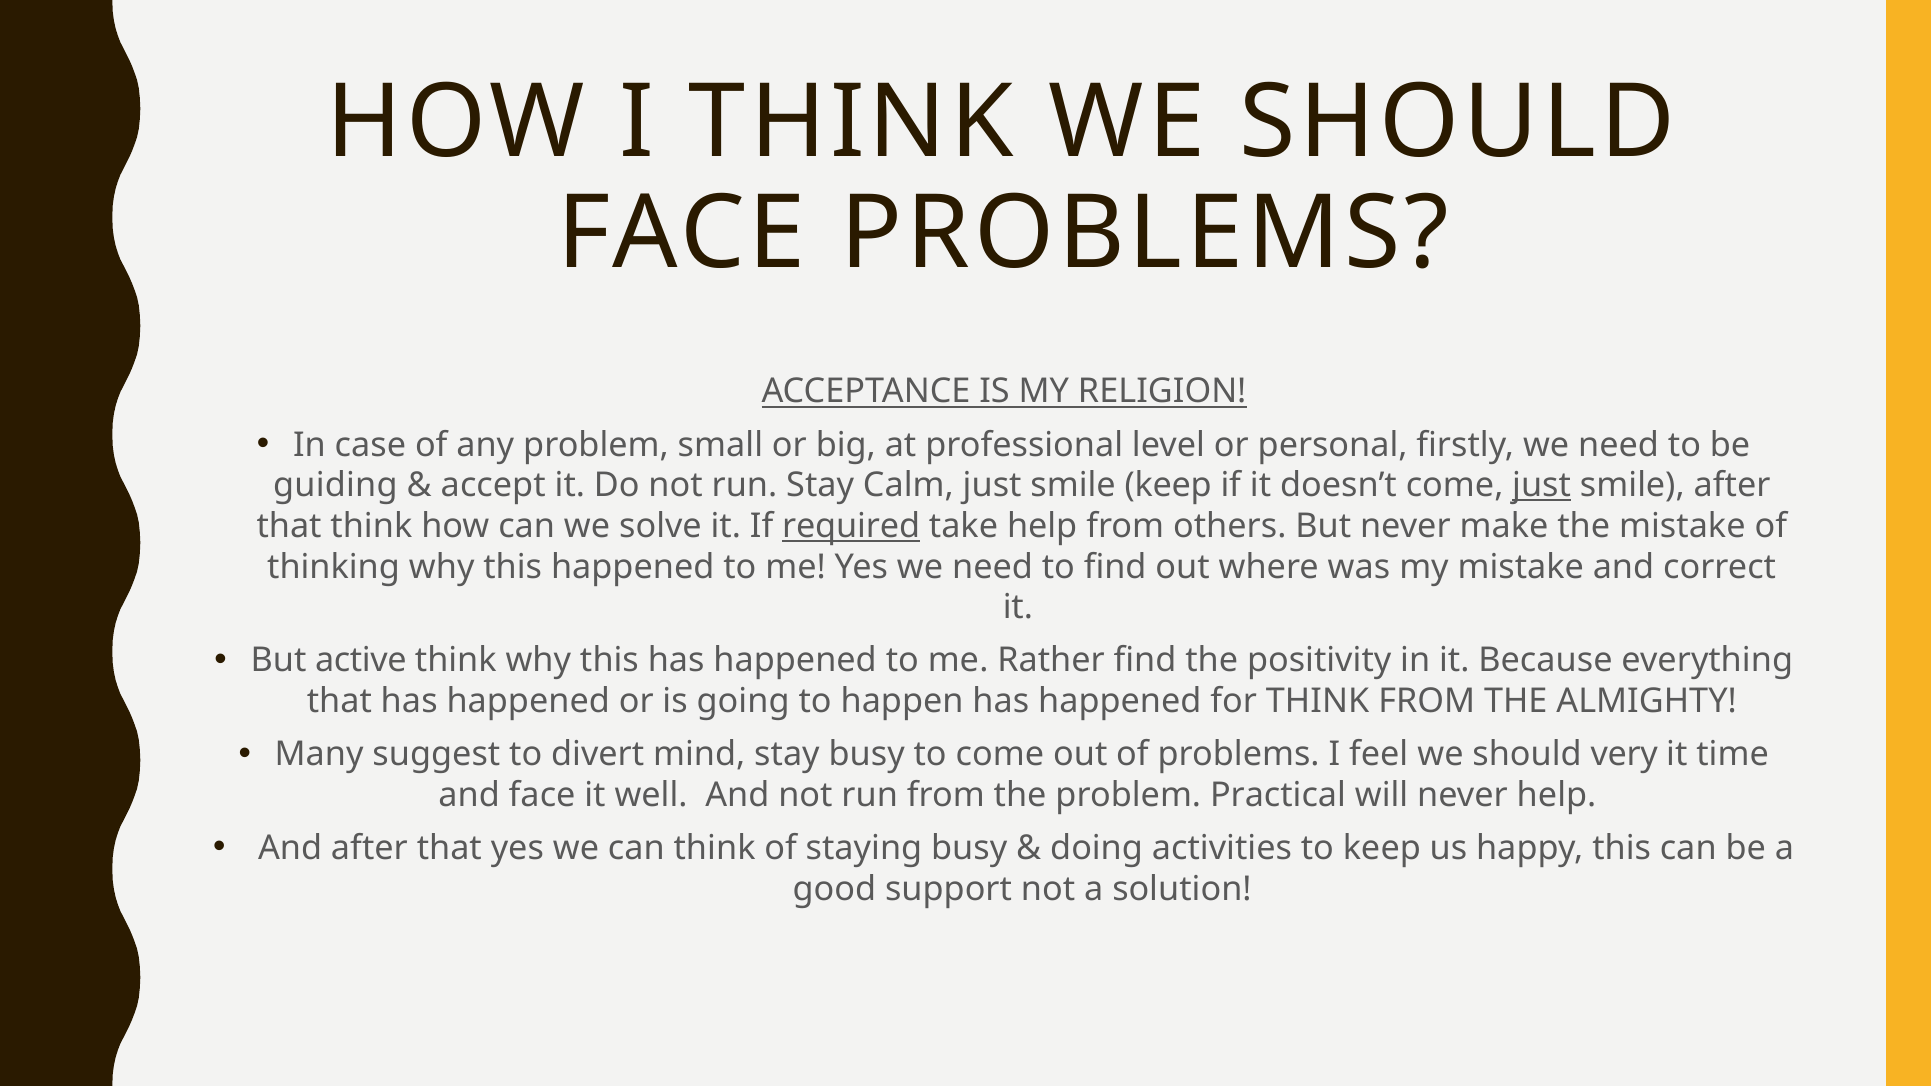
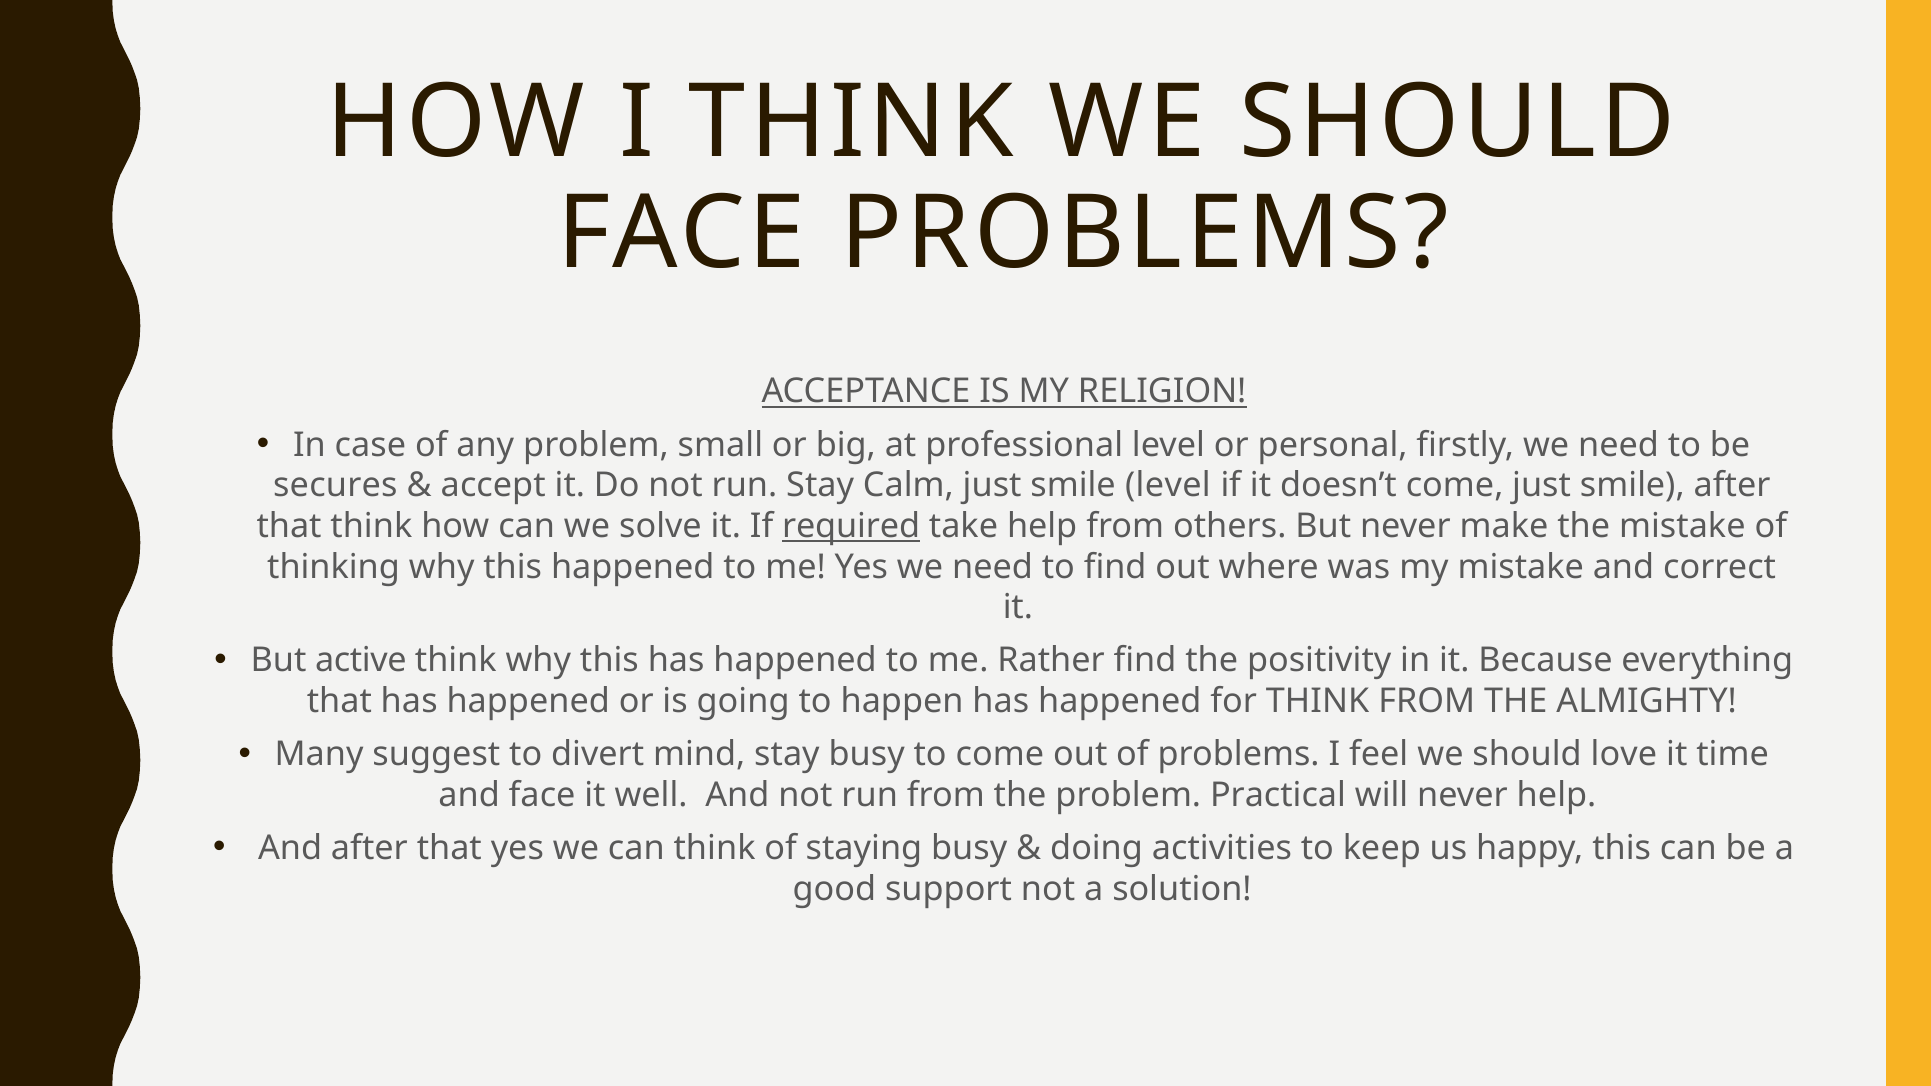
guiding: guiding -> secures (335, 486)
smile keep: keep -> level (1168, 486)
just underline: present -> none (1542, 486)
very: very -> love (1624, 755)
